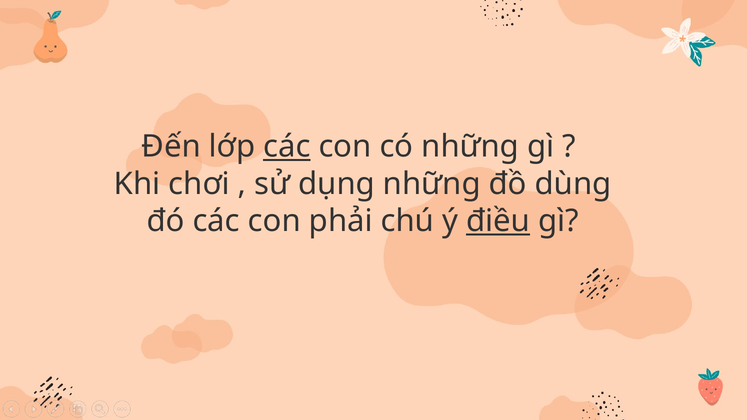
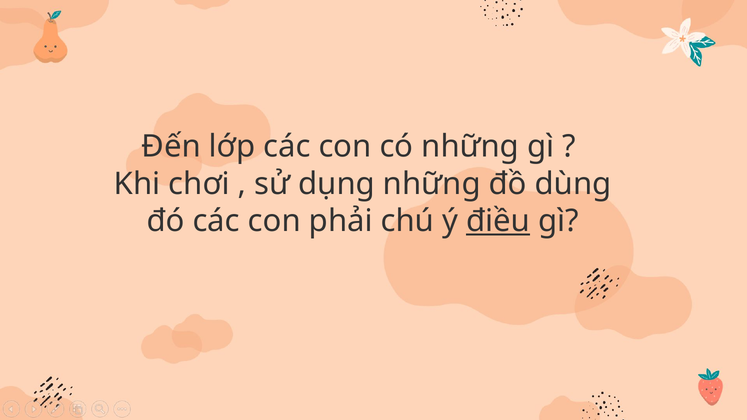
các underline: present -> none (287, 147)
